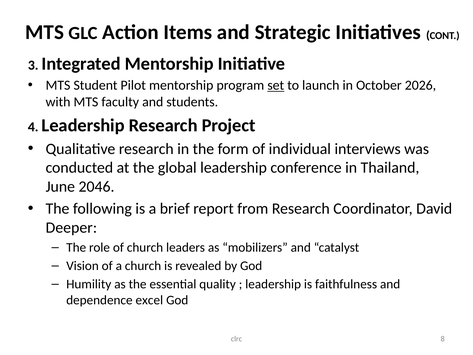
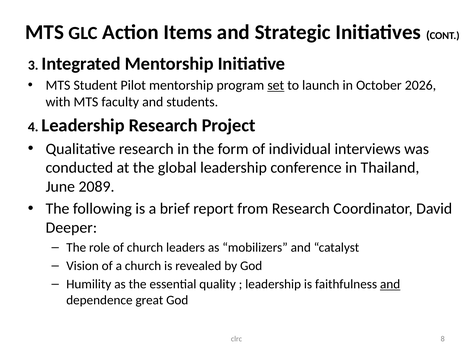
2046: 2046 -> 2089 (97, 187)
and underline: none -> present (390, 284)
excel: excel -> great (149, 300)
